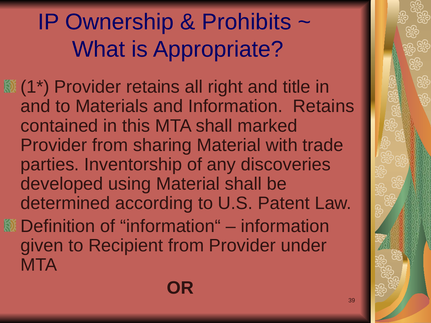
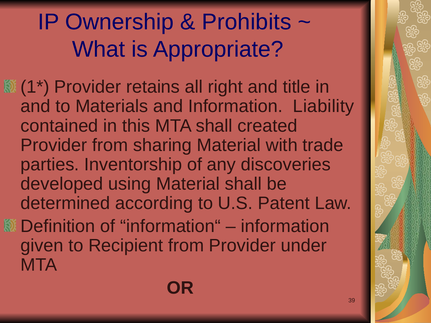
Information Retains: Retains -> Liability (324, 106)
marked: marked -> created (267, 126)
